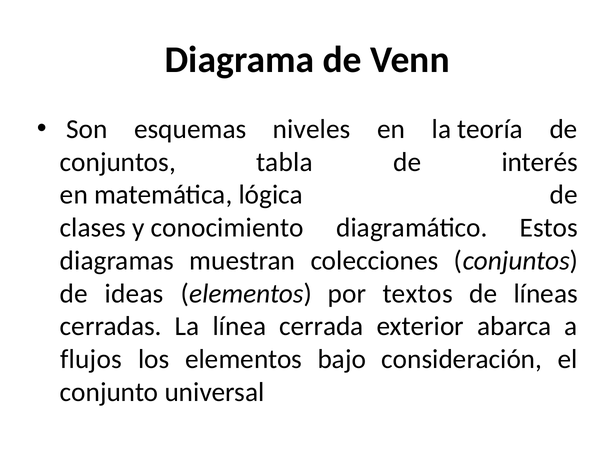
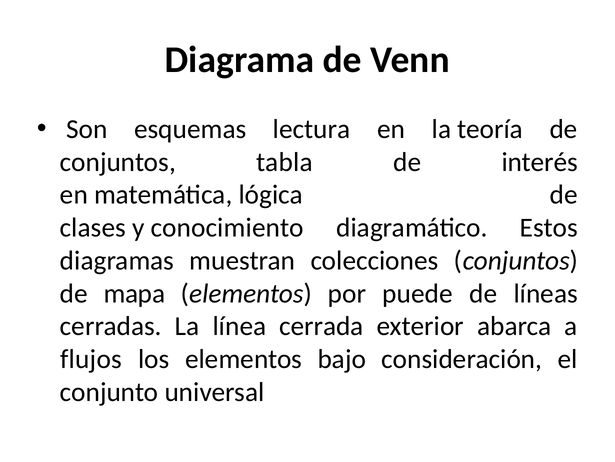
niveles: niveles -> lectura (312, 129)
ideas: ideas -> mapa (134, 293)
textos: textos -> puede (418, 293)
